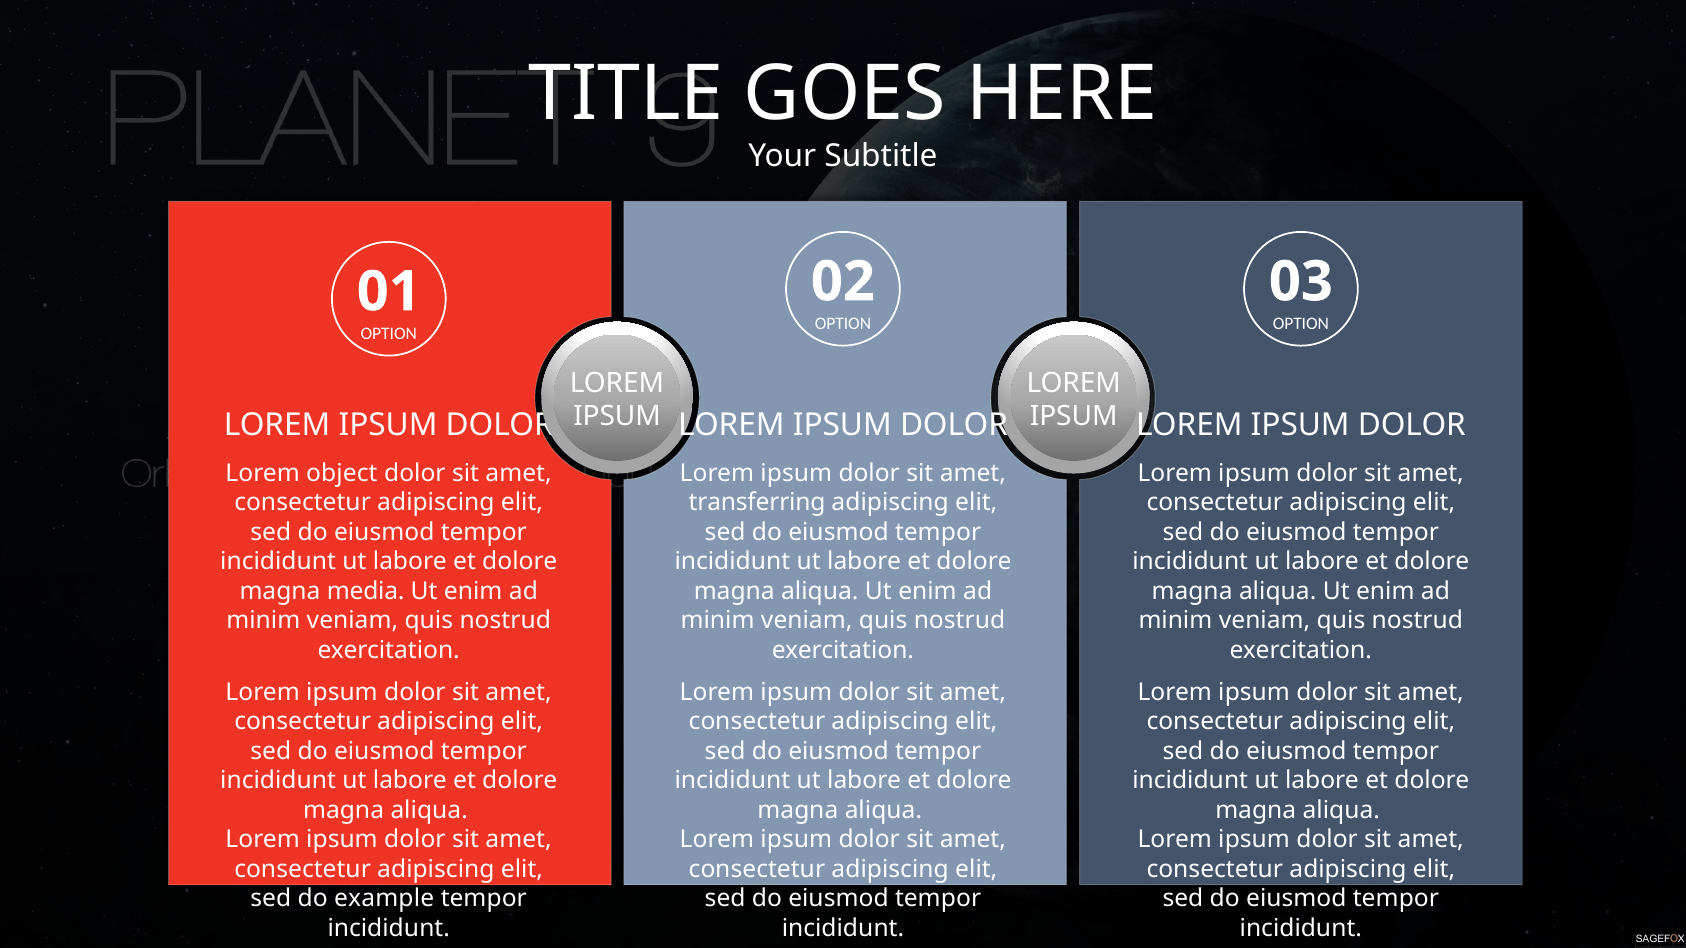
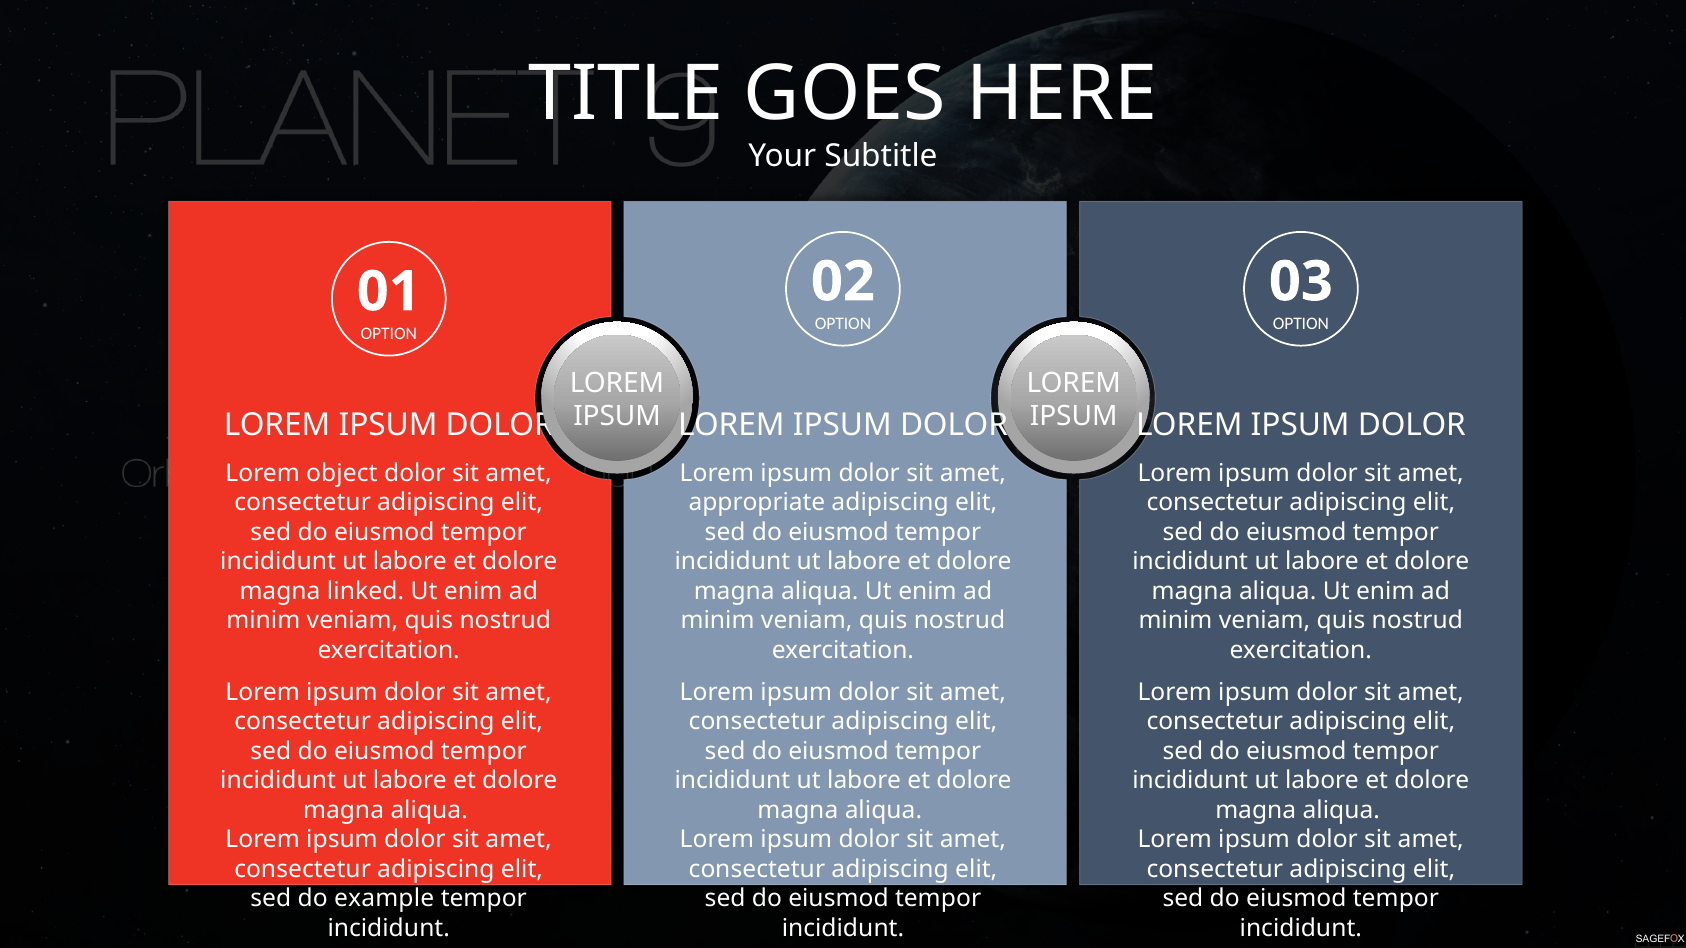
transferring: transferring -> appropriate (757, 503)
media: media -> linked (366, 591)
